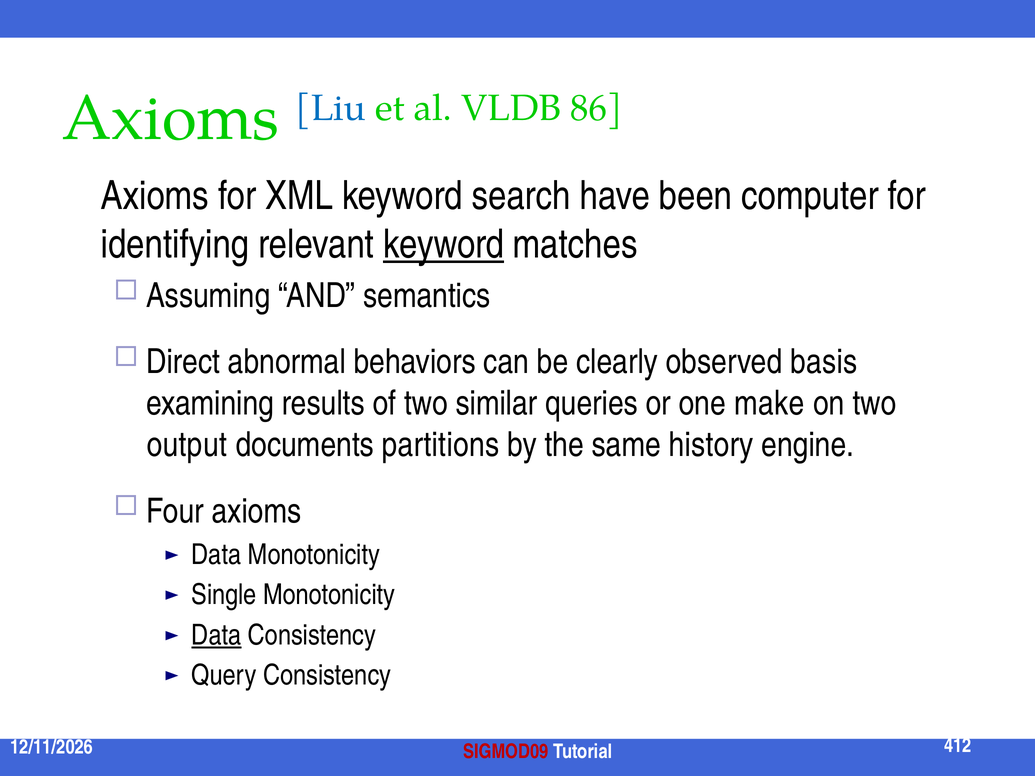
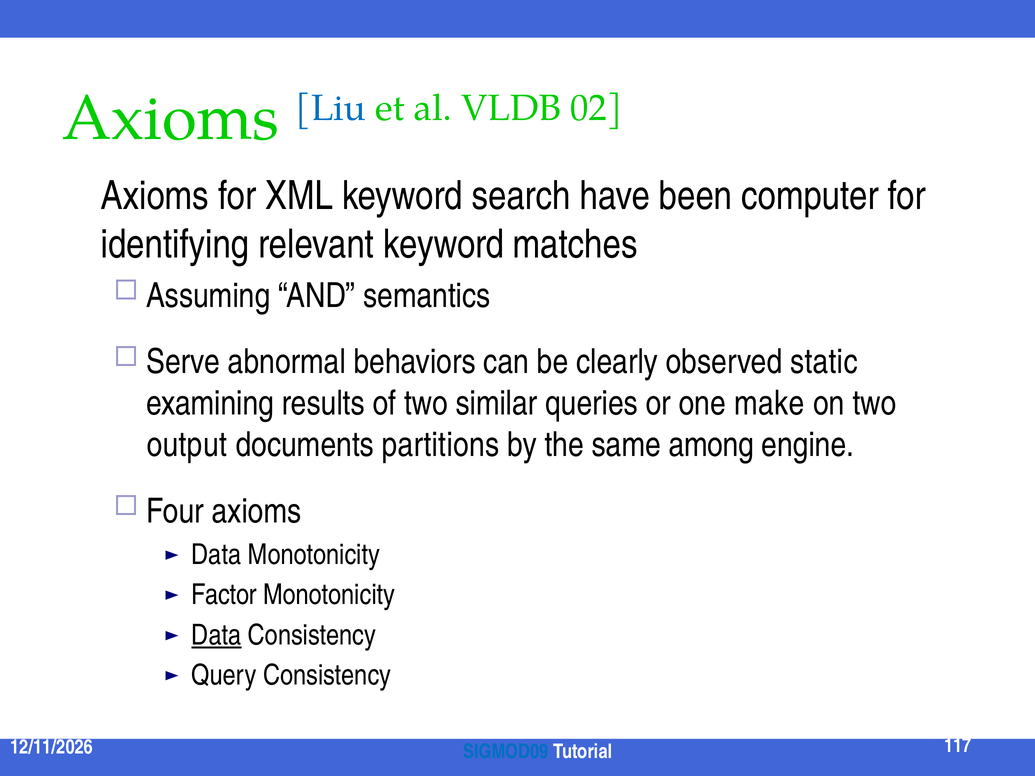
86: 86 -> 02 (596, 108)
keyword underline: present -> none (444, 244)
Direct: Direct -> Serve (183, 362)
basis: basis -> static (824, 362)
history: history -> among (711, 445)
Single: Single -> Factor (224, 595)
SIGMOD09 colour: red -> blue (506, 752)
412: 412 -> 117 (958, 746)
